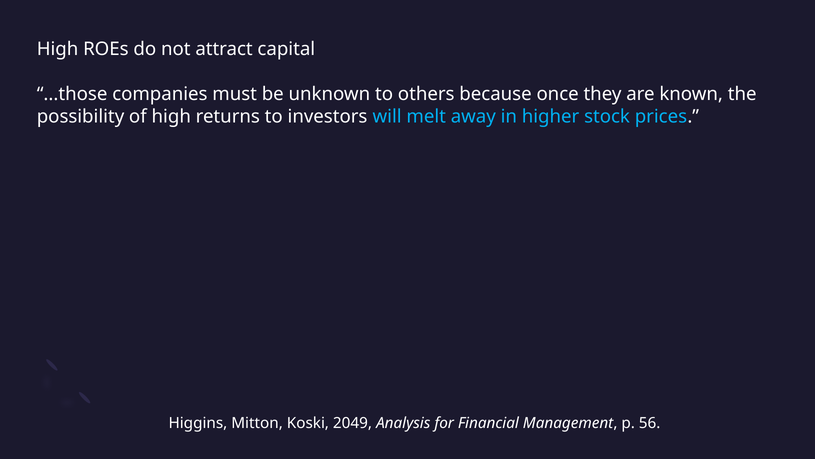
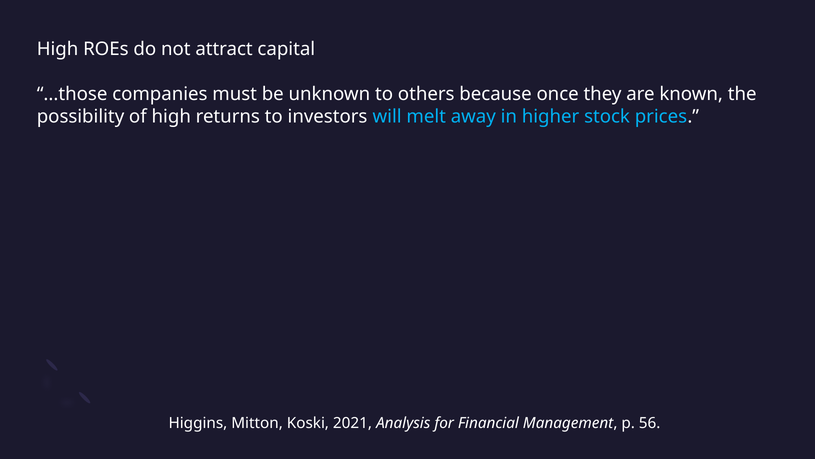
2049: 2049 -> 2021 (352, 423)
